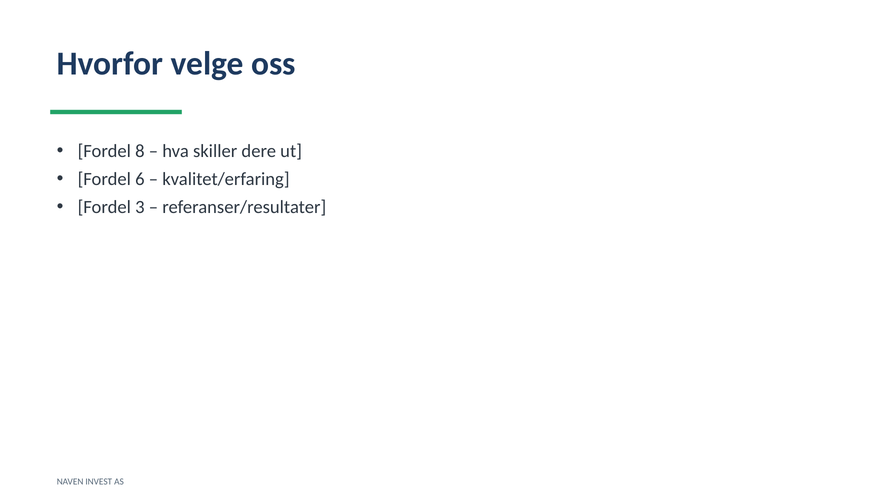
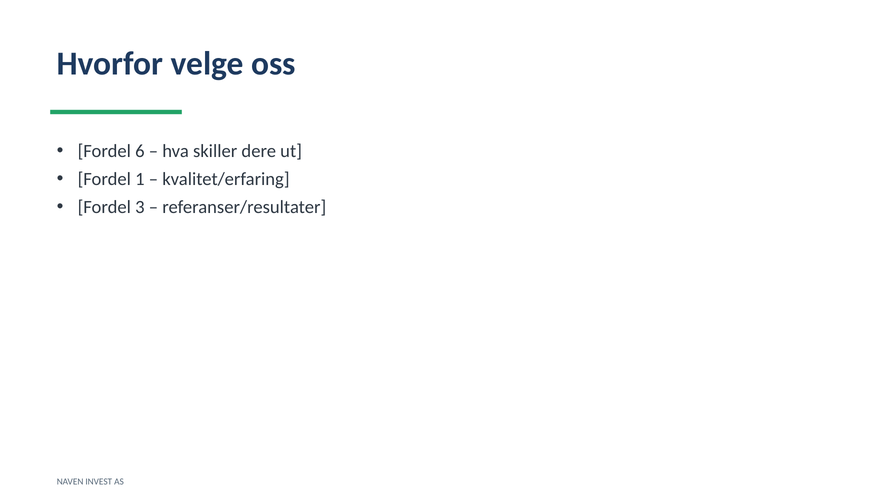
8: 8 -> 6 (140, 151)
6: 6 -> 1 (140, 179)
